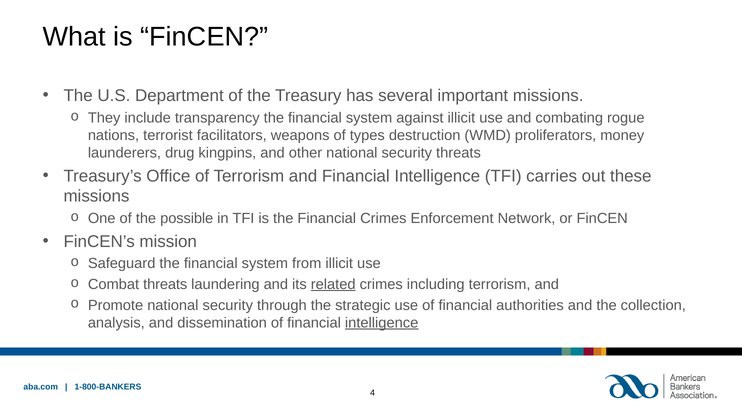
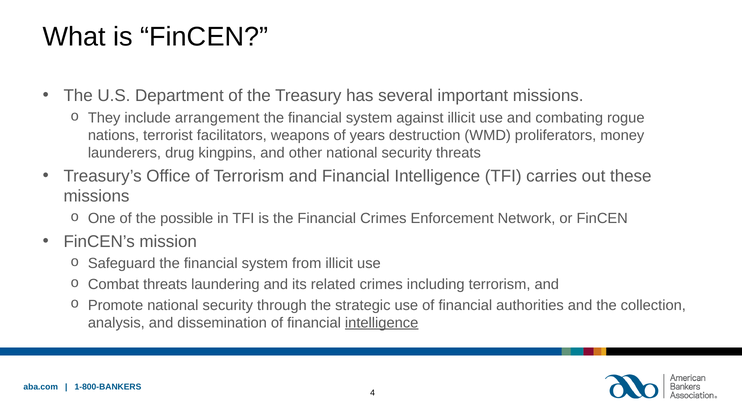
transparency: transparency -> arrangement (217, 118)
types: types -> years (367, 136)
related underline: present -> none (333, 285)
